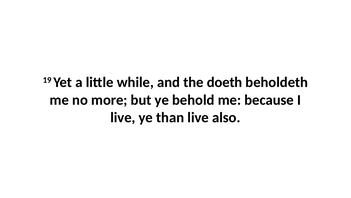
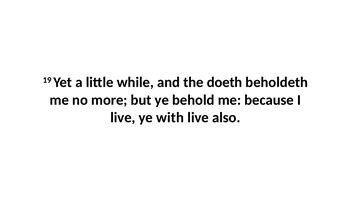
than: than -> with (170, 117)
